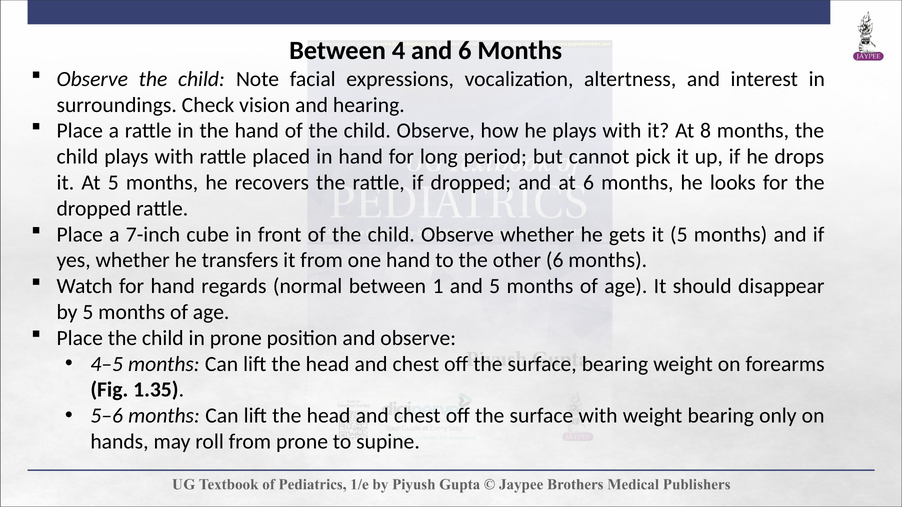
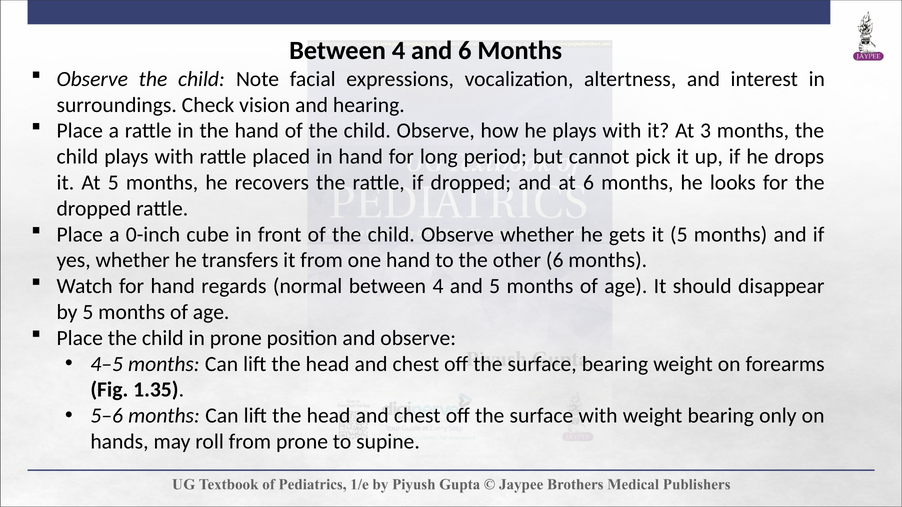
8: 8 -> 3 (706, 131)
7-inch: 7-inch -> 0-inch (153, 235)
normal between 1: 1 -> 4 (438, 286)
